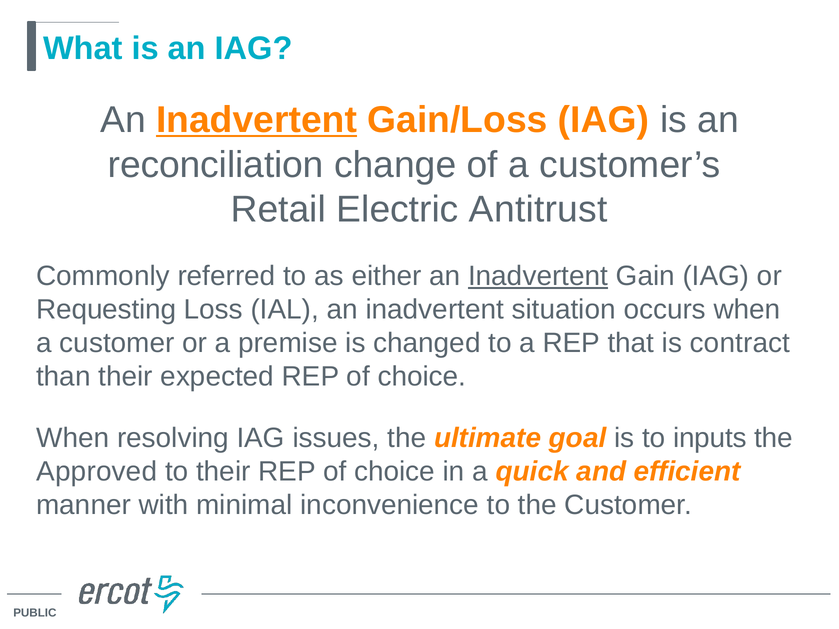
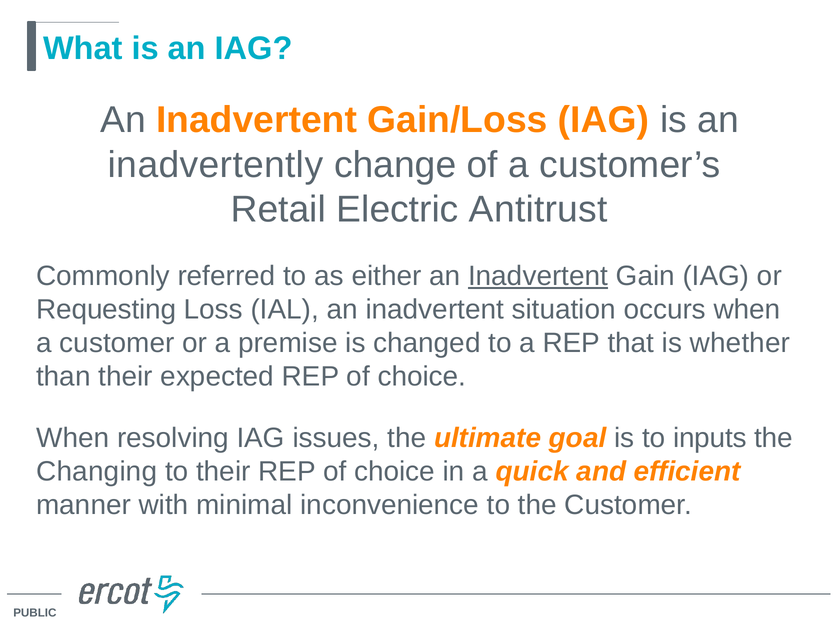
Inadvertent underline: present -> none (257, 120)
reconciliation: reconciliation -> inadvertently (216, 165)
contract: contract -> whether (740, 343)
Approved: Approved -> Changing (97, 472)
